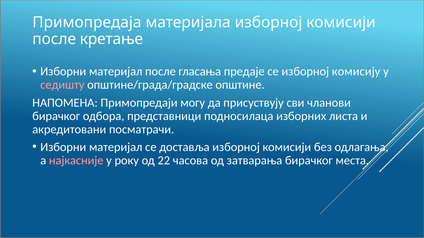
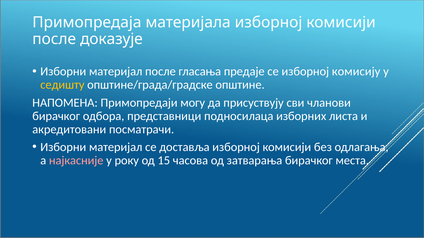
кретање: кретање -> доказује (111, 39)
седишту colour: pink -> yellow (62, 85)
22: 22 -> 15 (164, 161)
